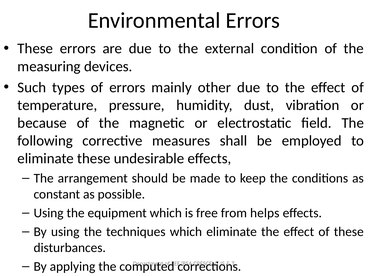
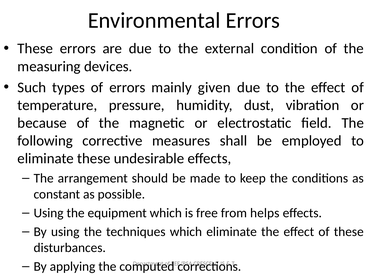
other: other -> given (214, 87)
